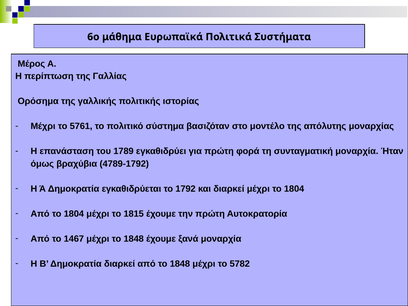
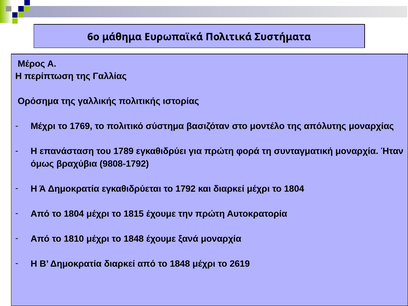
5761: 5761 -> 1769 (81, 126)
4789-1792: 4789-1792 -> 9808-1792 (124, 164)
1467: 1467 -> 1810 (74, 239)
5782: 5782 -> 2619 (240, 264)
